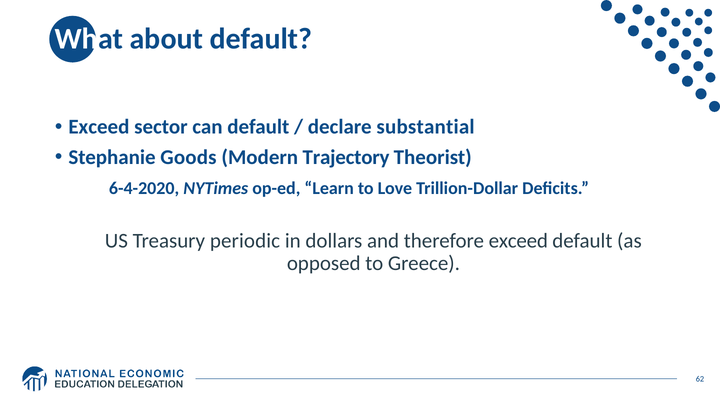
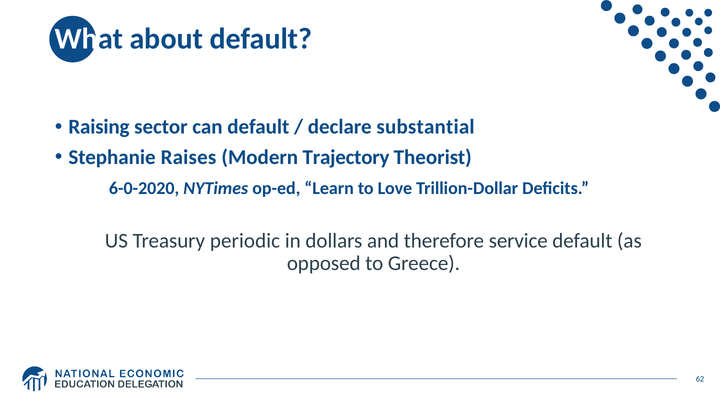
Exceed: Exceed -> Raising (99, 127)
Goods: Goods -> Raises (188, 157)
6-4-2020: 6-4-2020 -> 6-0-2020 (144, 188)
therefore exceed: exceed -> service (518, 241)
